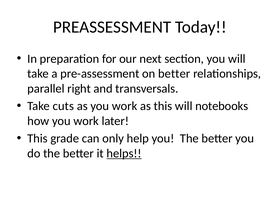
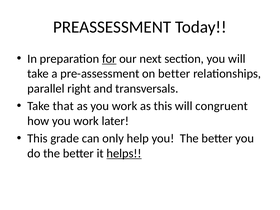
for underline: none -> present (109, 59)
cuts: cuts -> that (63, 106)
notebooks: notebooks -> congruent (222, 106)
